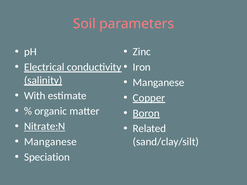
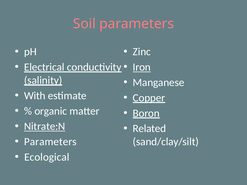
Iron underline: none -> present (142, 67)
Manganese: Manganese -> Parameters (50, 142)
Speciation: Speciation -> Ecological (47, 157)
